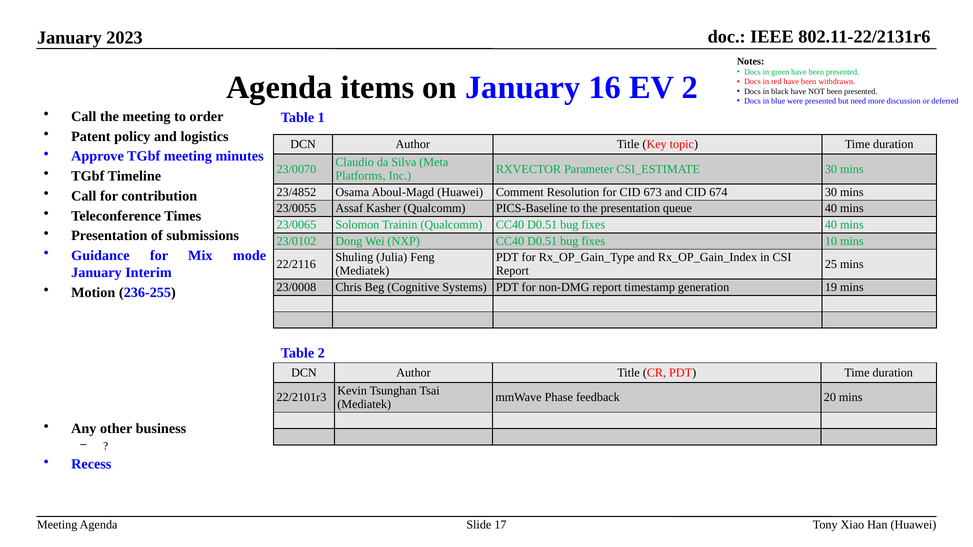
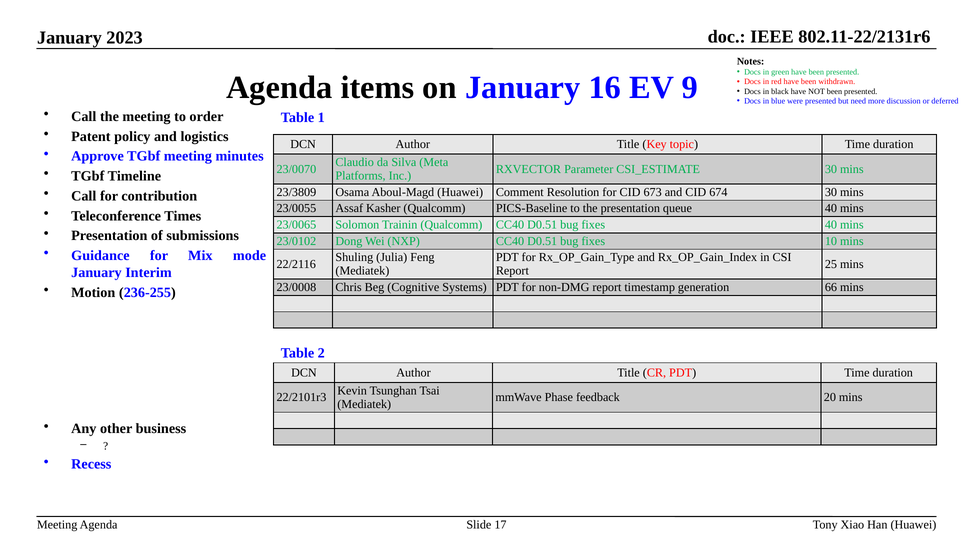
EV 2: 2 -> 9 (690, 87)
23/4852: 23/4852 -> 23/3809 (296, 192)
19: 19 -> 66 (831, 287)
